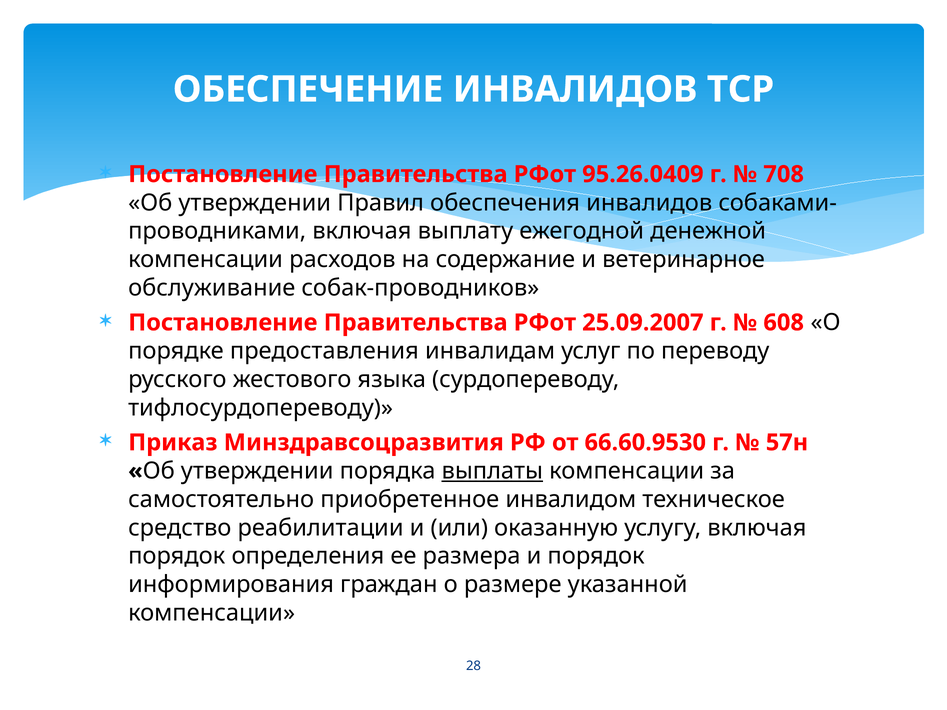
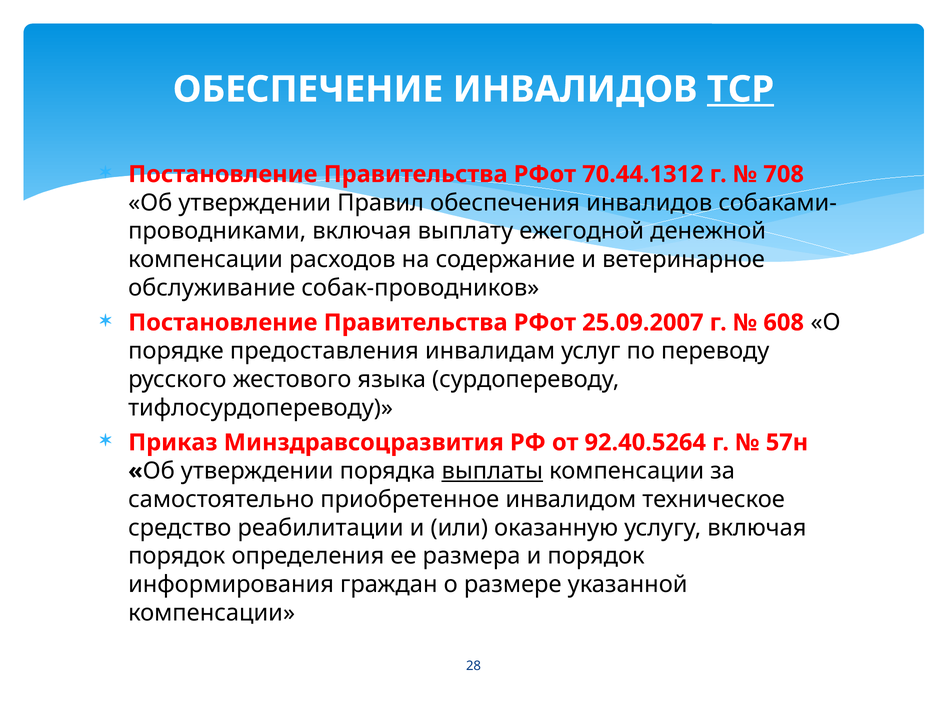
ТСР underline: none -> present (741, 89)
95.26.0409: 95.26.0409 -> 70.44.1312 (643, 174)
66.60.9530: 66.60.9530 -> 92.40.5264 (645, 443)
